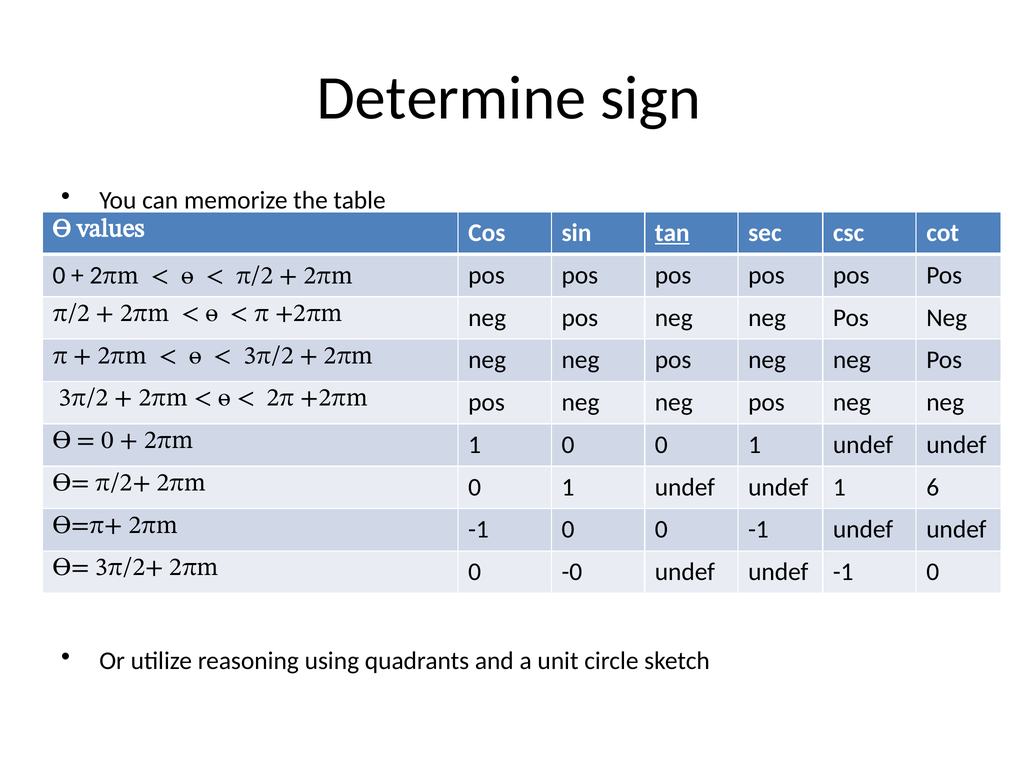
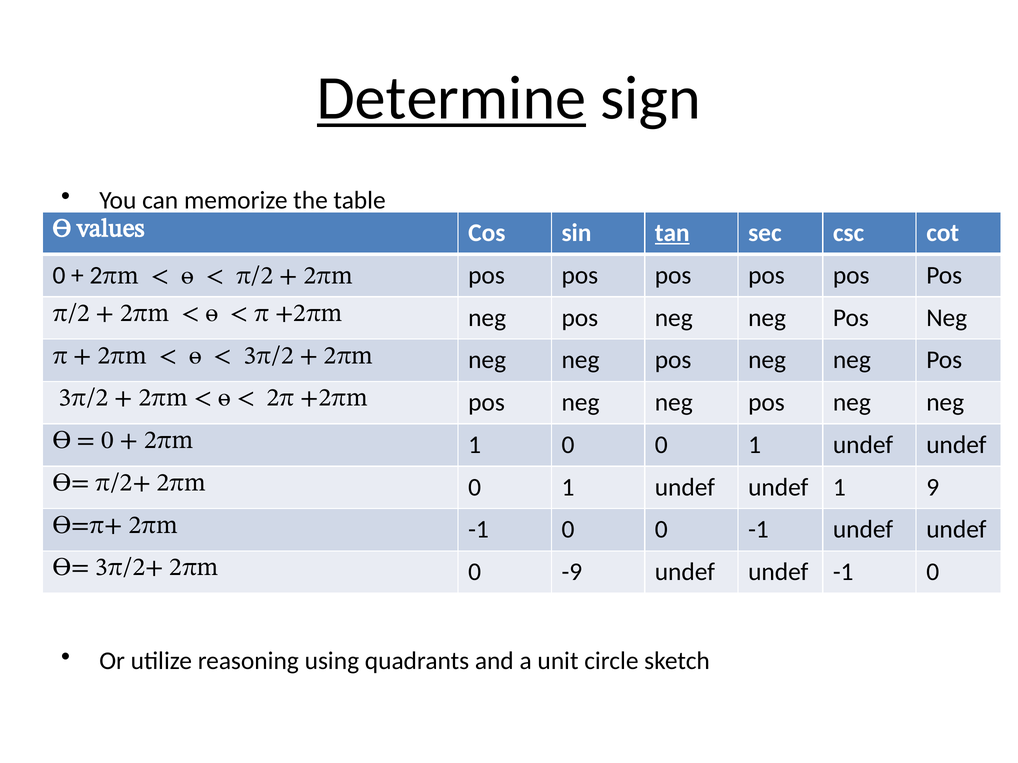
Determine underline: none -> present (451, 99)
6: 6 -> 9 (933, 487)
-0: -0 -> -9 (572, 572)
